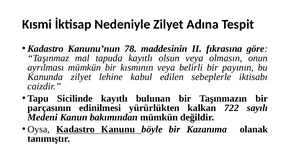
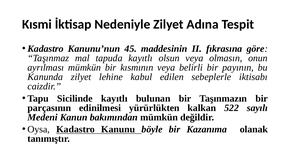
78: 78 -> 45 (131, 49)
722: 722 -> 522 (232, 108)
